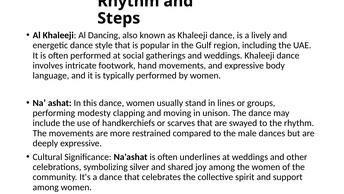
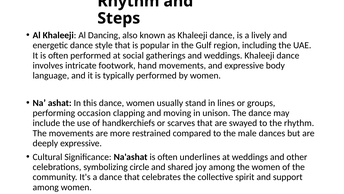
modesty: modesty -> occasion (94, 113)
silver: silver -> circle (139, 167)
